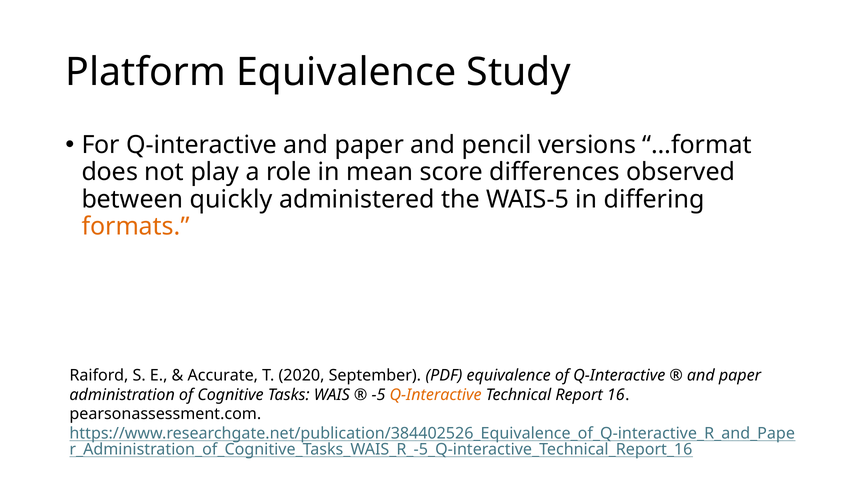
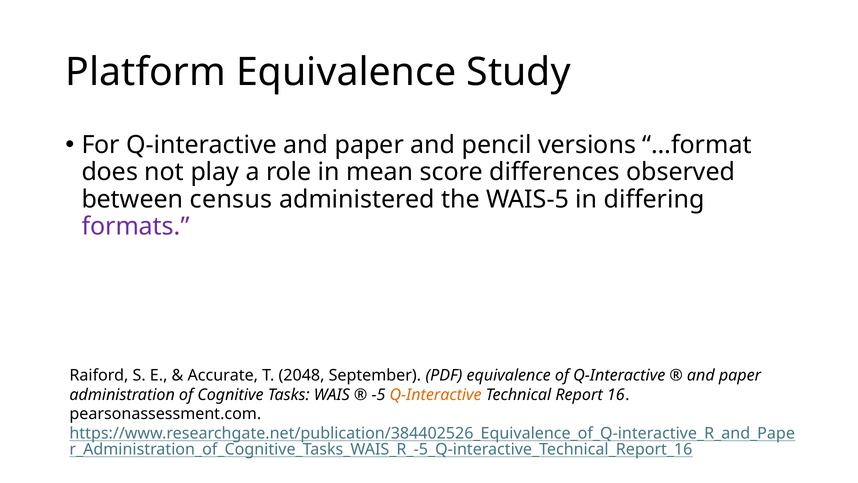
quickly: quickly -> census (231, 199)
formats colour: orange -> purple (136, 226)
2020: 2020 -> 2048 (302, 375)
